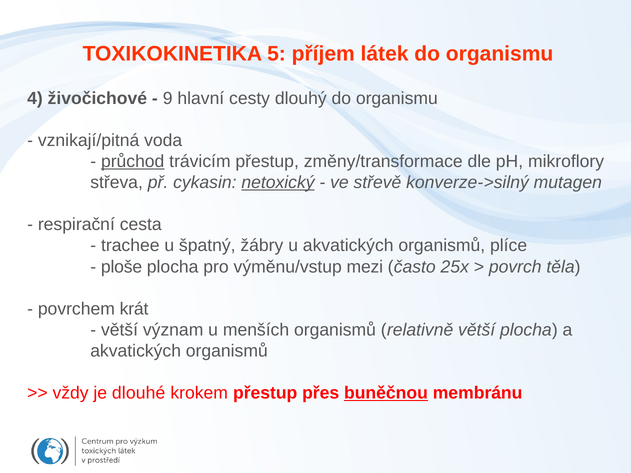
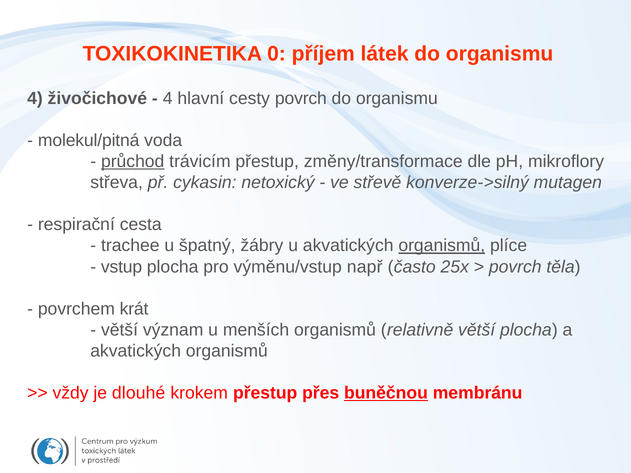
5: 5 -> 0 (277, 54)
9: 9 -> 4 (168, 99)
cesty dlouhý: dlouhý -> povrch (301, 99)
vznikají/pitná: vznikají/pitná -> molekul/pitná (89, 141)
netoxický underline: present -> none (278, 183)
organismů underline: none -> present (442, 246)
ploše: ploše -> vstup (122, 267)
mezi: mezi -> např (365, 267)
